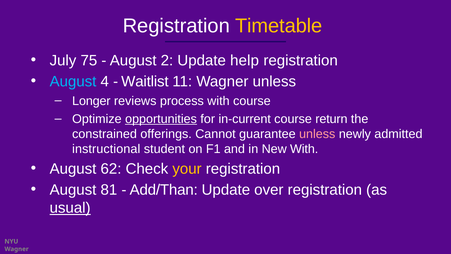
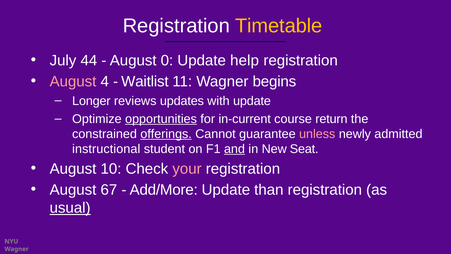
75: 75 -> 44 (89, 60)
2: 2 -> 0 (167, 60)
August colour: light blue -> pink (73, 81)
Wagner unless: unless -> begins (274, 81)
process: process -> updates (182, 101)
with course: course -> update (252, 101)
offerings underline: none -> present (166, 134)
and underline: none -> present (234, 149)
New With: With -> Seat (304, 149)
62: 62 -> 10 (111, 169)
your colour: yellow -> pink (187, 169)
81: 81 -> 67 (109, 190)
Add/Than: Add/Than -> Add/More (164, 190)
over: over -> than (269, 190)
